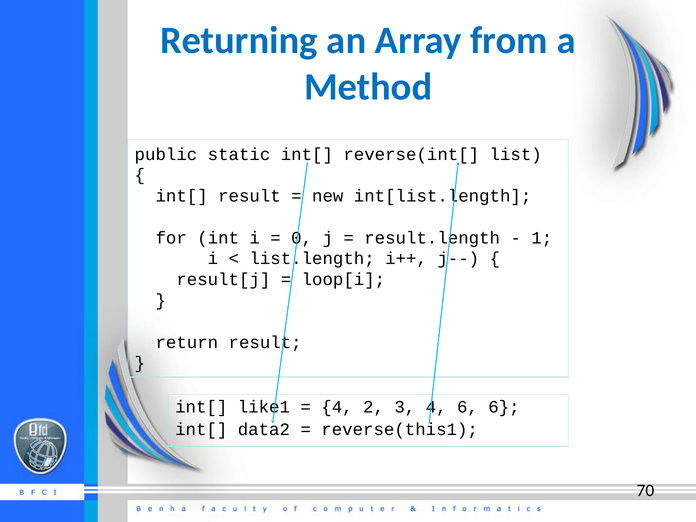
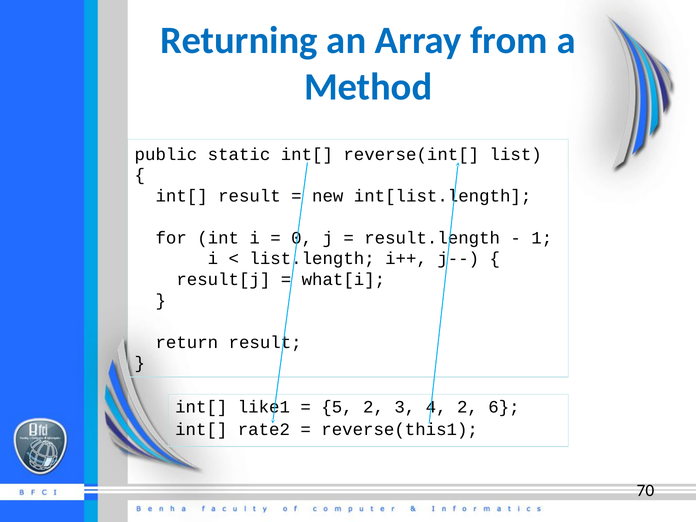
loop[i: loop[i -> what[i (343, 280)
4: 4 -> 5 (337, 407)
4 6: 6 -> 2 (467, 407)
data2: data2 -> rate2 (264, 429)
